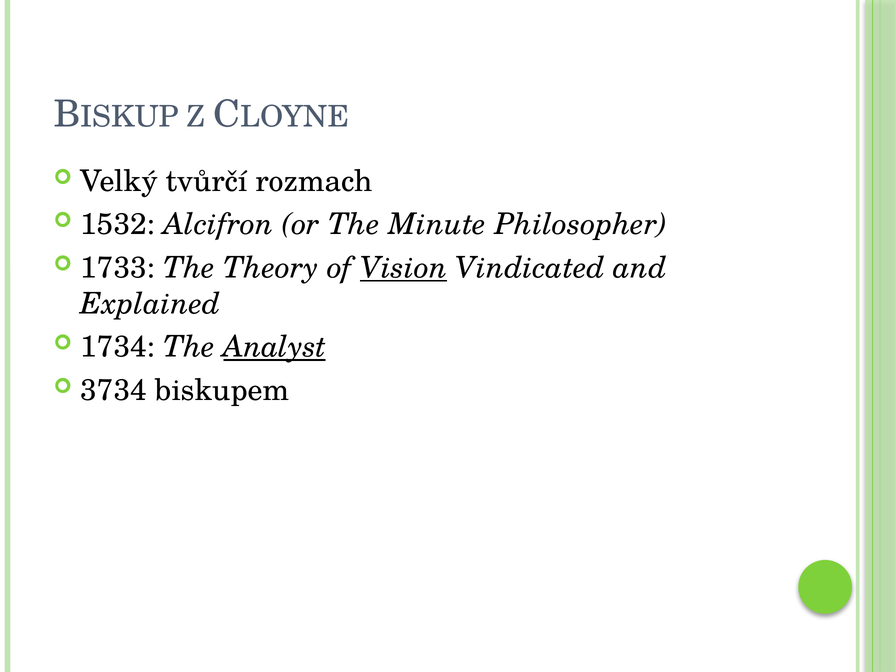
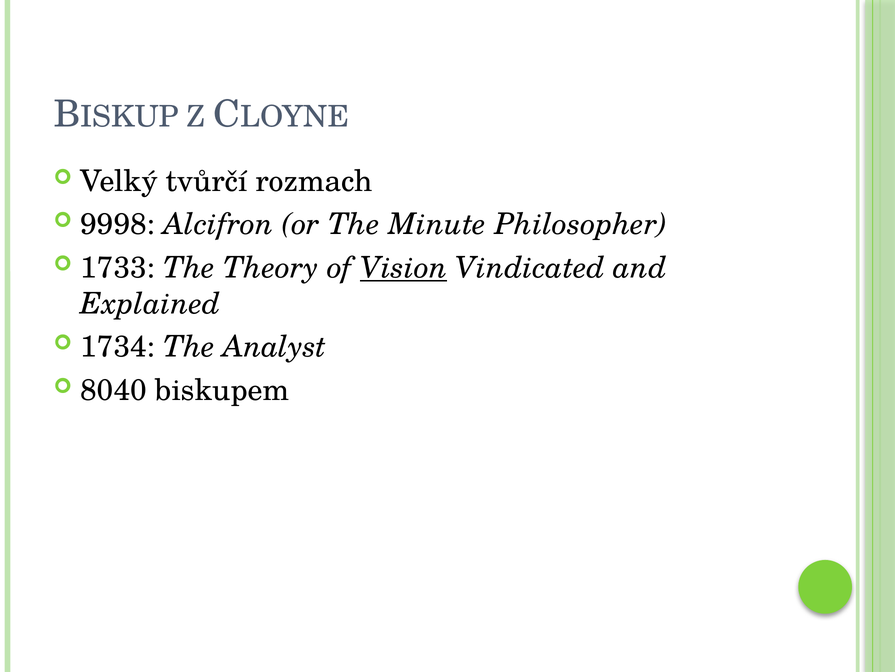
1532: 1532 -> 9998 (118, 224)
Analyst underline: present -> none (275, 347)
3734: 3734 -> 8040 (114, 390)
